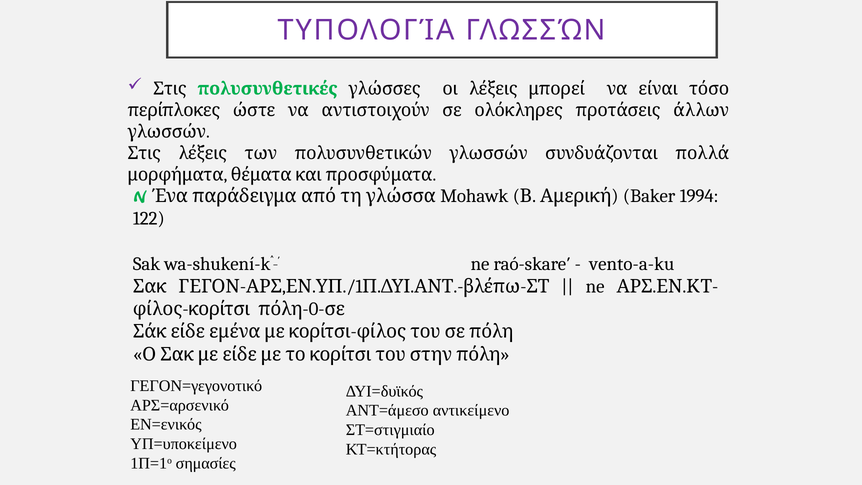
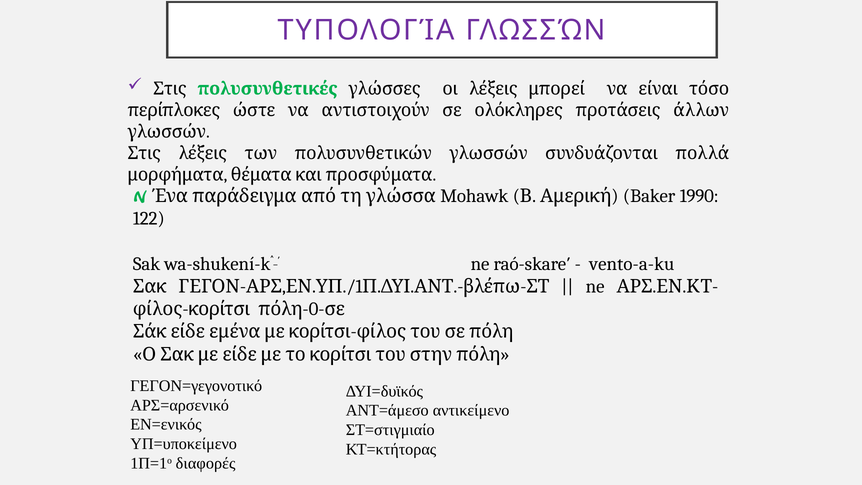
1994: 1994 -> 1990 (699, 196)
σημασίες: σημασίες -> διαφορές (206, 463)
